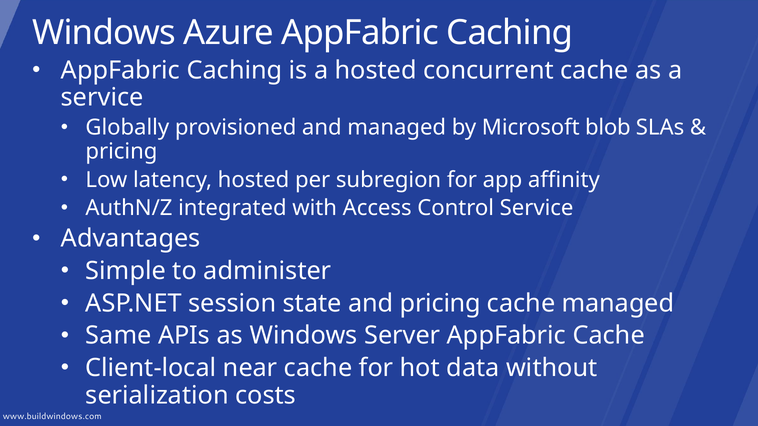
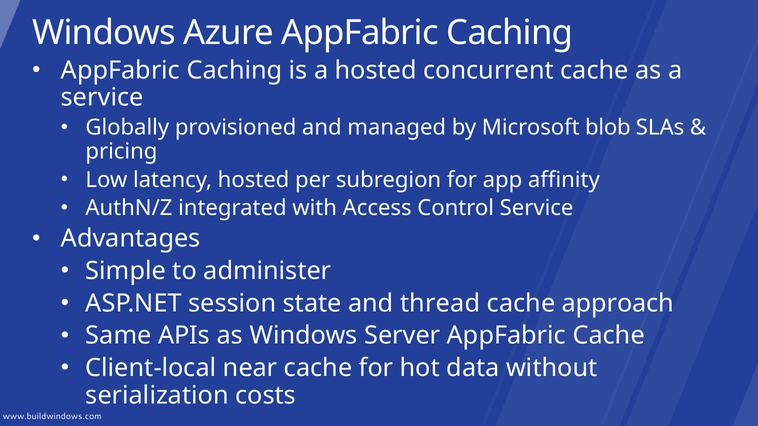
and pricing: pricing -> thread (440, 304)
cache managed: managed -> approach (618, 304)
